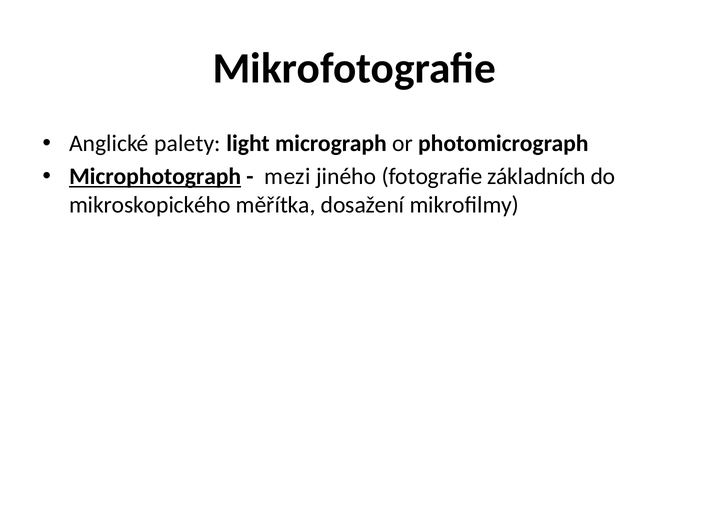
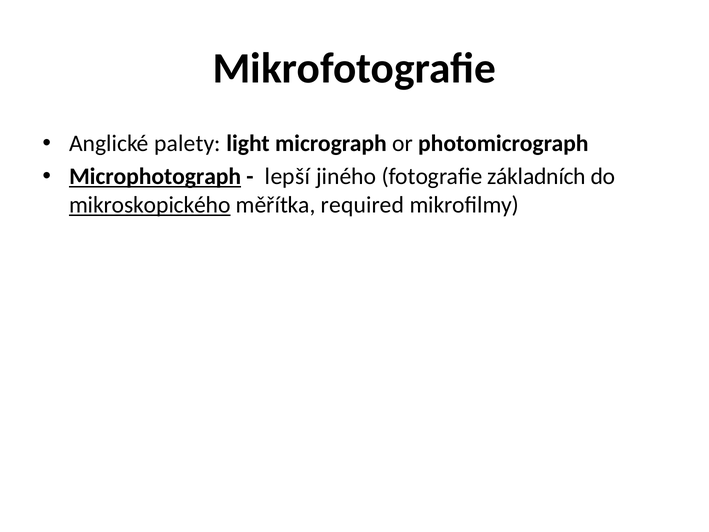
mezi: mezi -> lepší (287, 177)
mikroskopického underline: none -> present (150, 205)
dosažení: dosažení -> required (362, 205)
